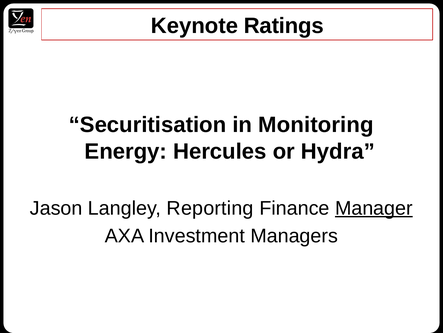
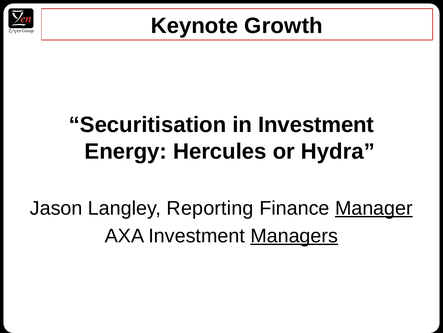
Ratings: Ratings -> Growth (284, 26)
in Monitoring: Monitoring -> Investment (316, 125)
Managers underline: none -> present (294, 235)
